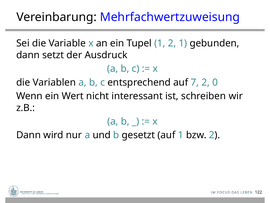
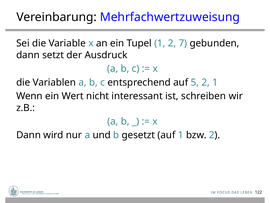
2 1: 1 -> 7 (183, 43)
7: 7 -> 5 (195, 82)
2 0: 0 -> 1 (215, 82)
